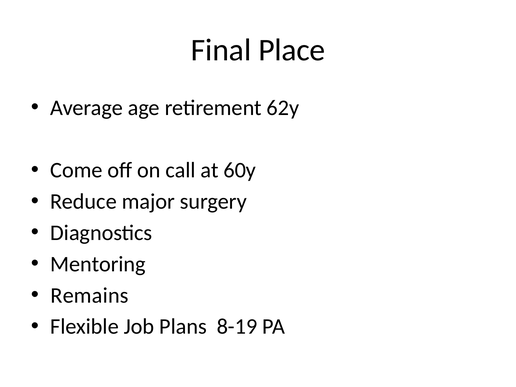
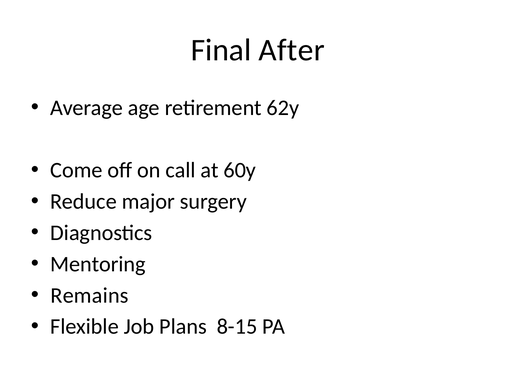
Place: Place -> After (292, 50)
8-19: 8-19 -> 8-15 (237, 327)
